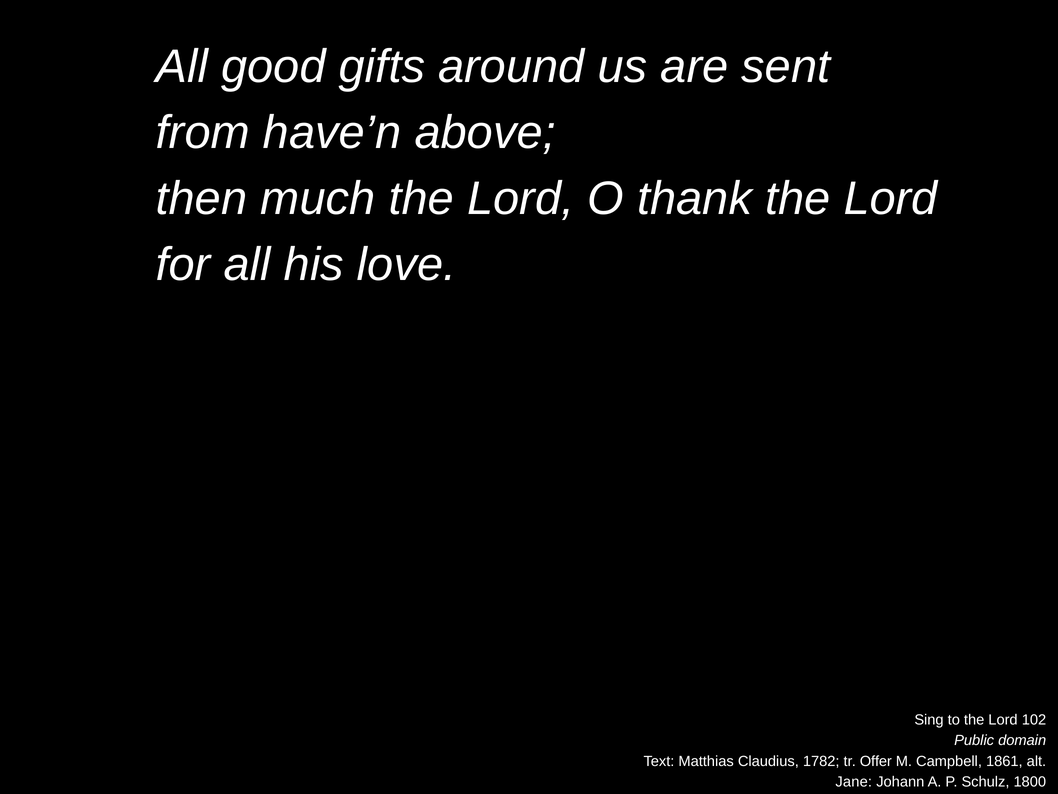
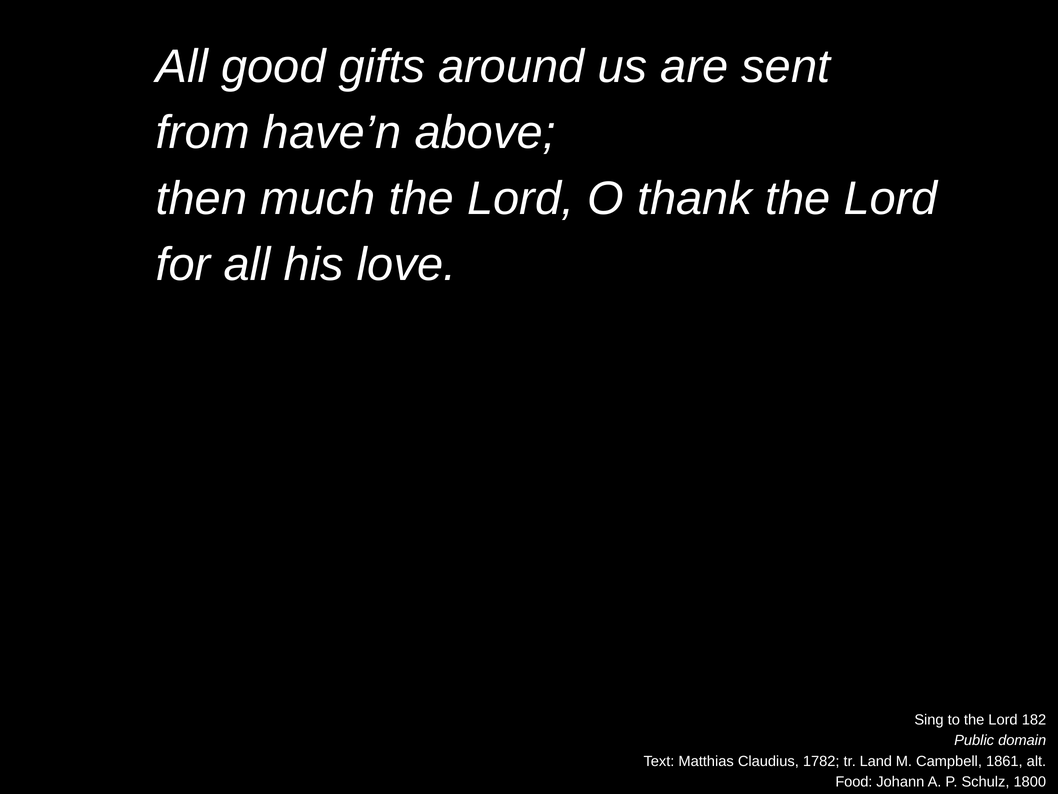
102: 102 -> 182 (1034, 719)
Offer: Offer -> Land (876, 761)
Jane: Jane -> Food (854, 781)
